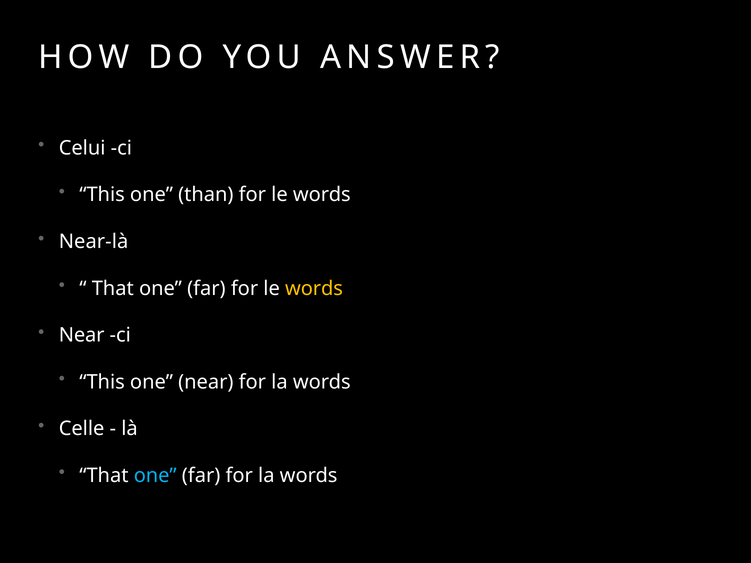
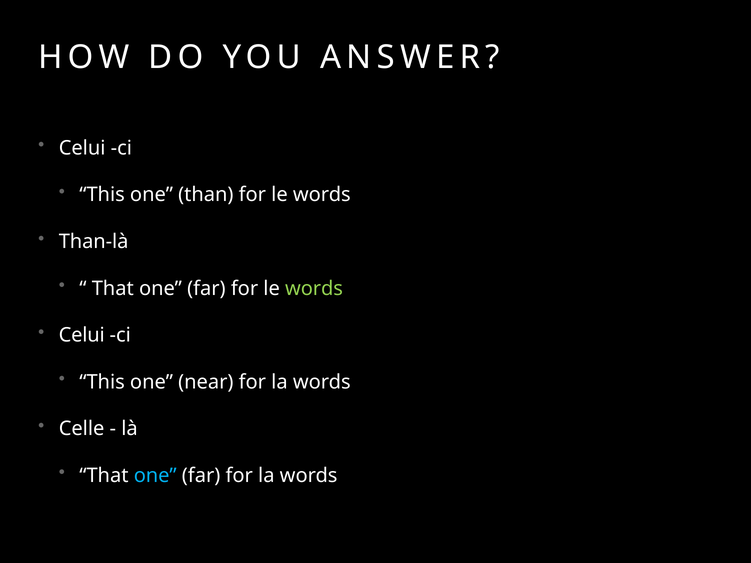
Near-là: Near-là -> Than-là (94, 242)
words colour: yellow -> light green (314, 289)
Near: Near -> Celui (82, 335)
